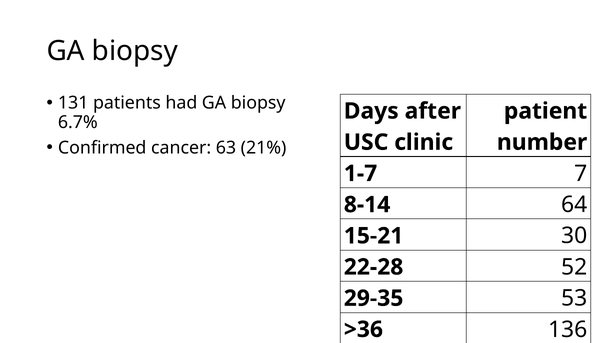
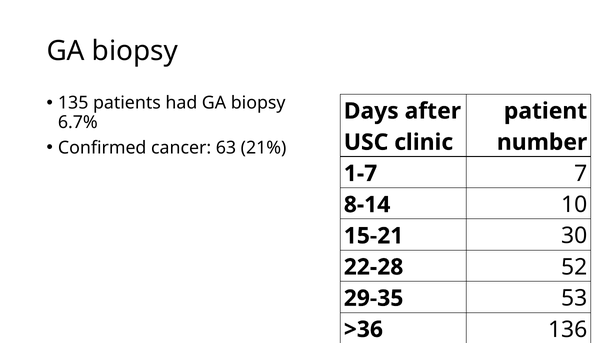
131: 131 -> 135 (73, 103)
64: 64 -> 10 (574, 205)
